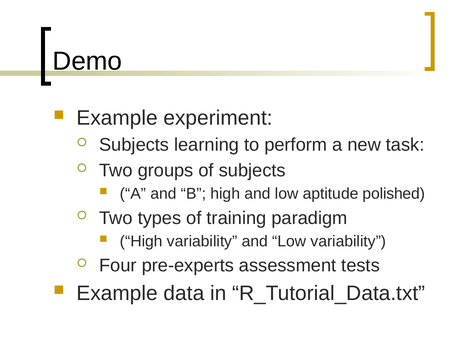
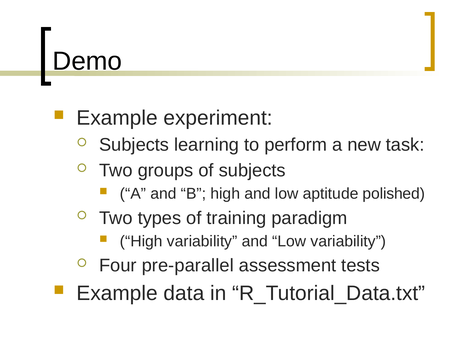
pre-experts: pre-experts -> pre-parallel (188, 266)
